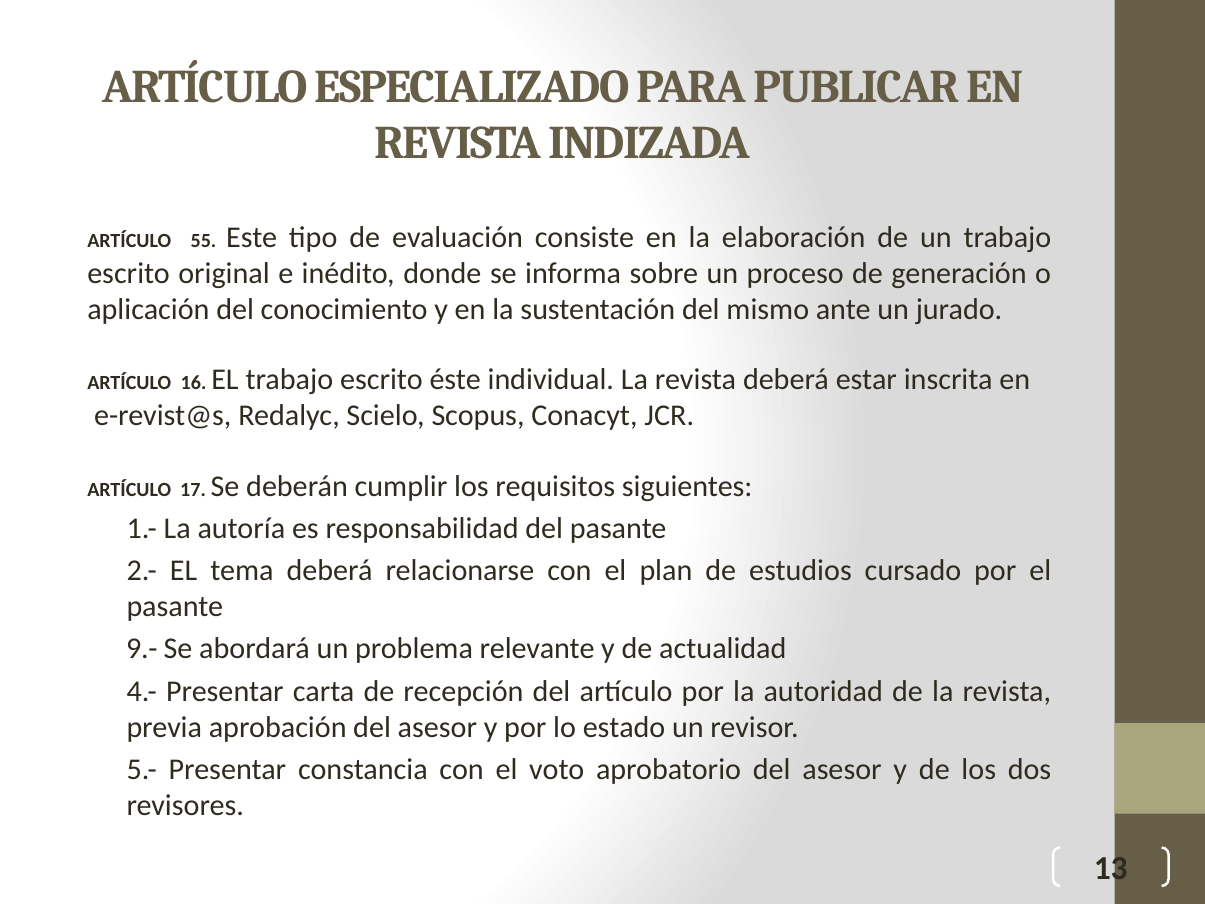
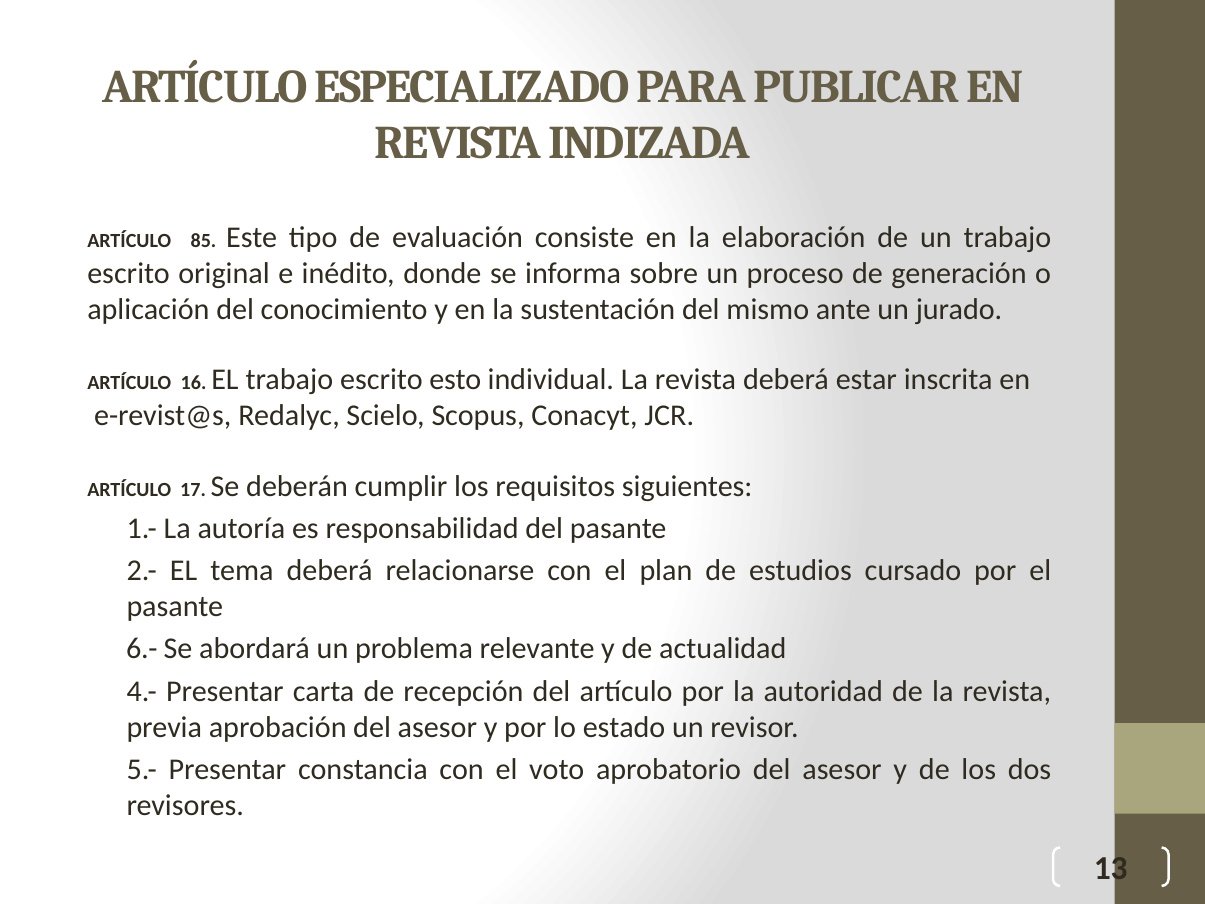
55: 55 -> 85 (203, 240)
éste: éste -> esto (455, 380)
9.-: 9.- -> 6.- (142, 649)
